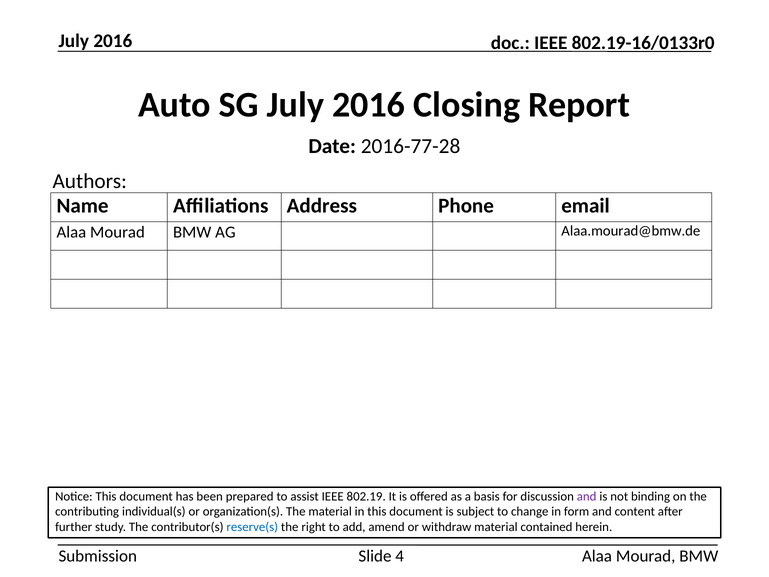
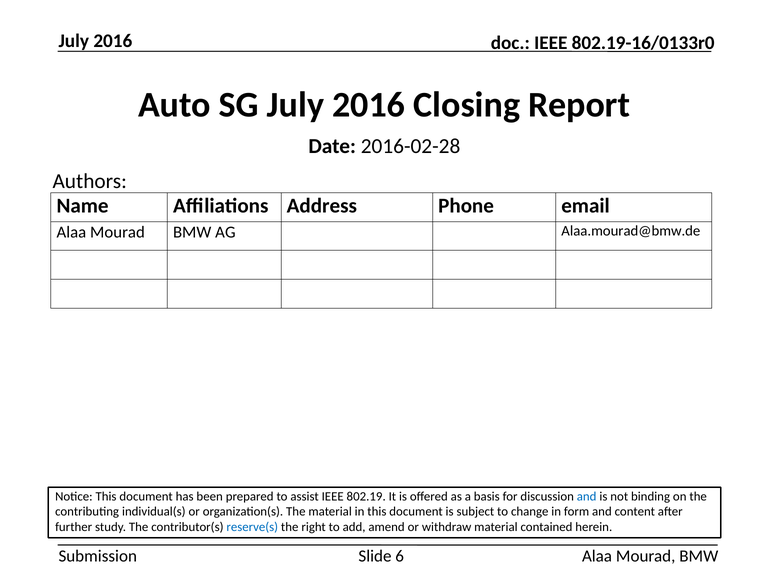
2016-77-28: 2016-77-28 -> 2016-02-28 (411, 146)
and colour: purple -> blue (587, 496)
4: 4 -> 6 (400, 556)
